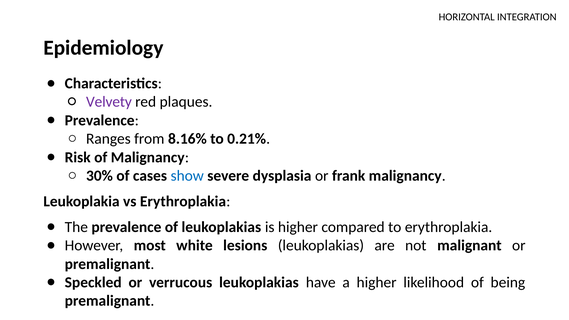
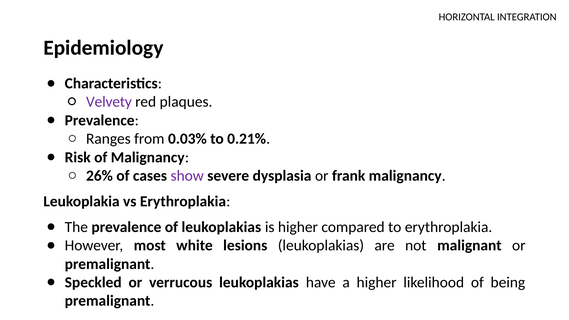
8.16%: 8.16% -> 0.03% (187, 139)
30%: 30% -> 26% (99, 176)
show colour: blue -> purple (187, 176)
